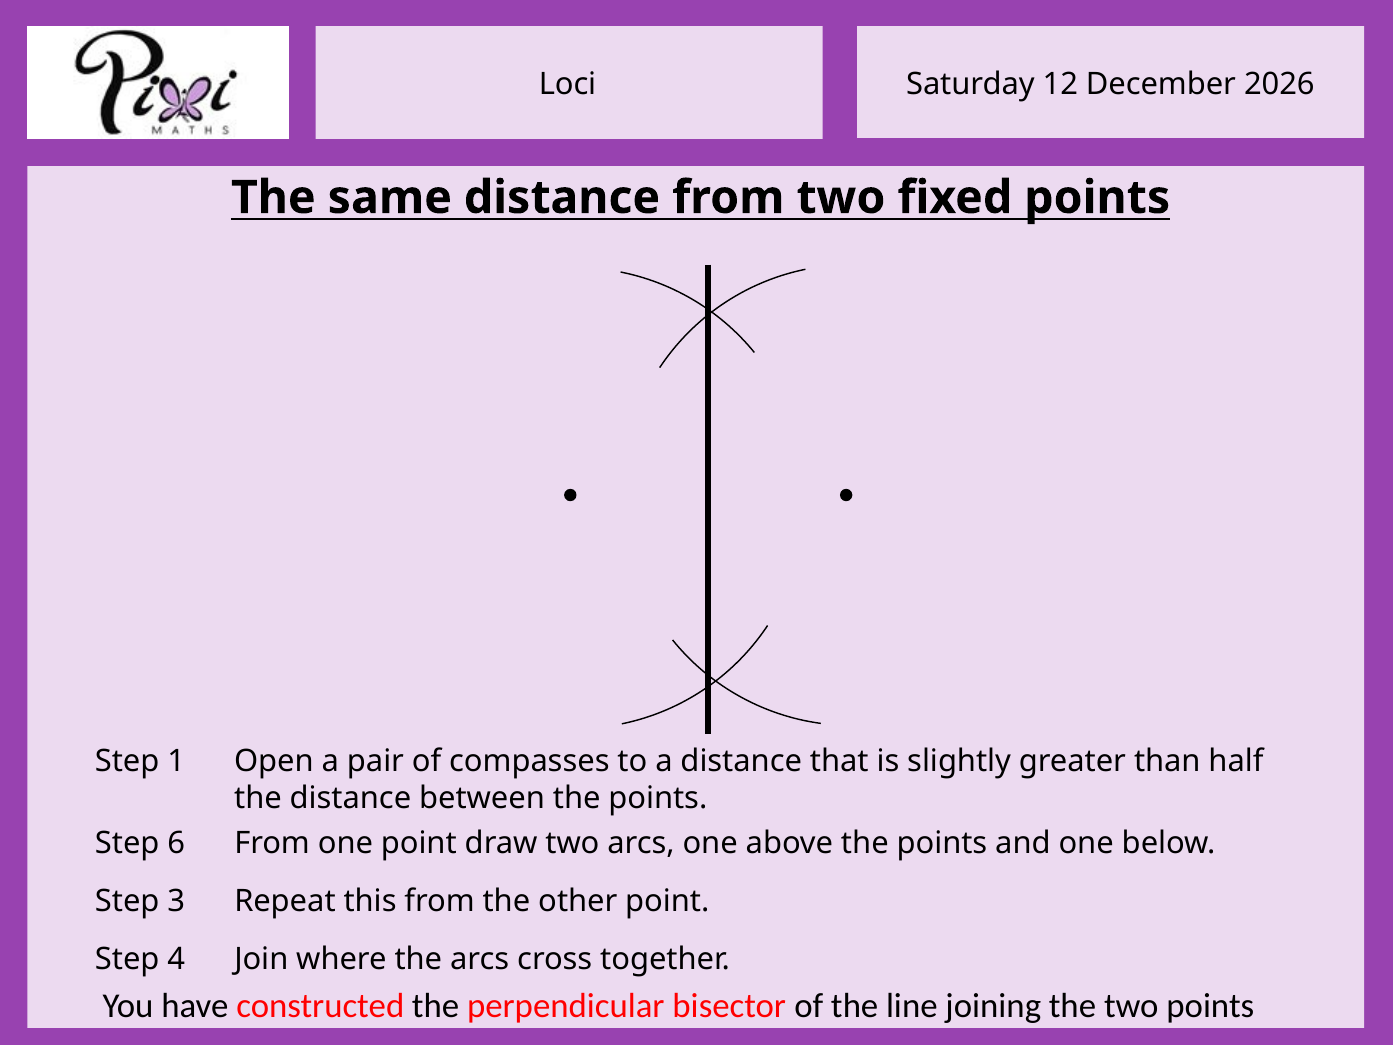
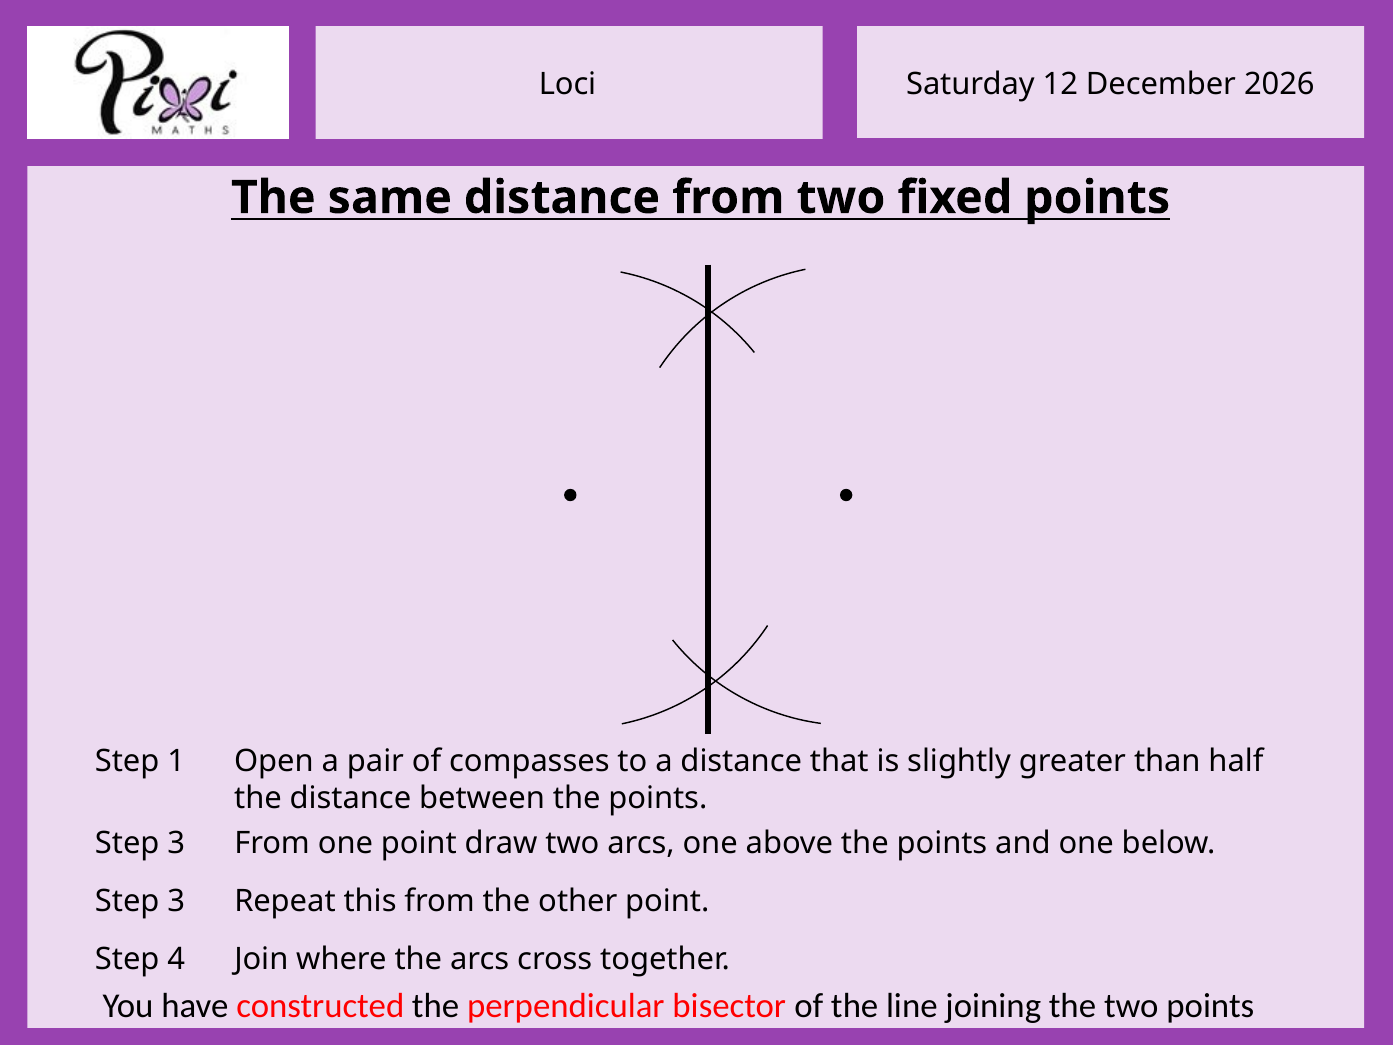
6: 6 -> 3 (176, 843)
